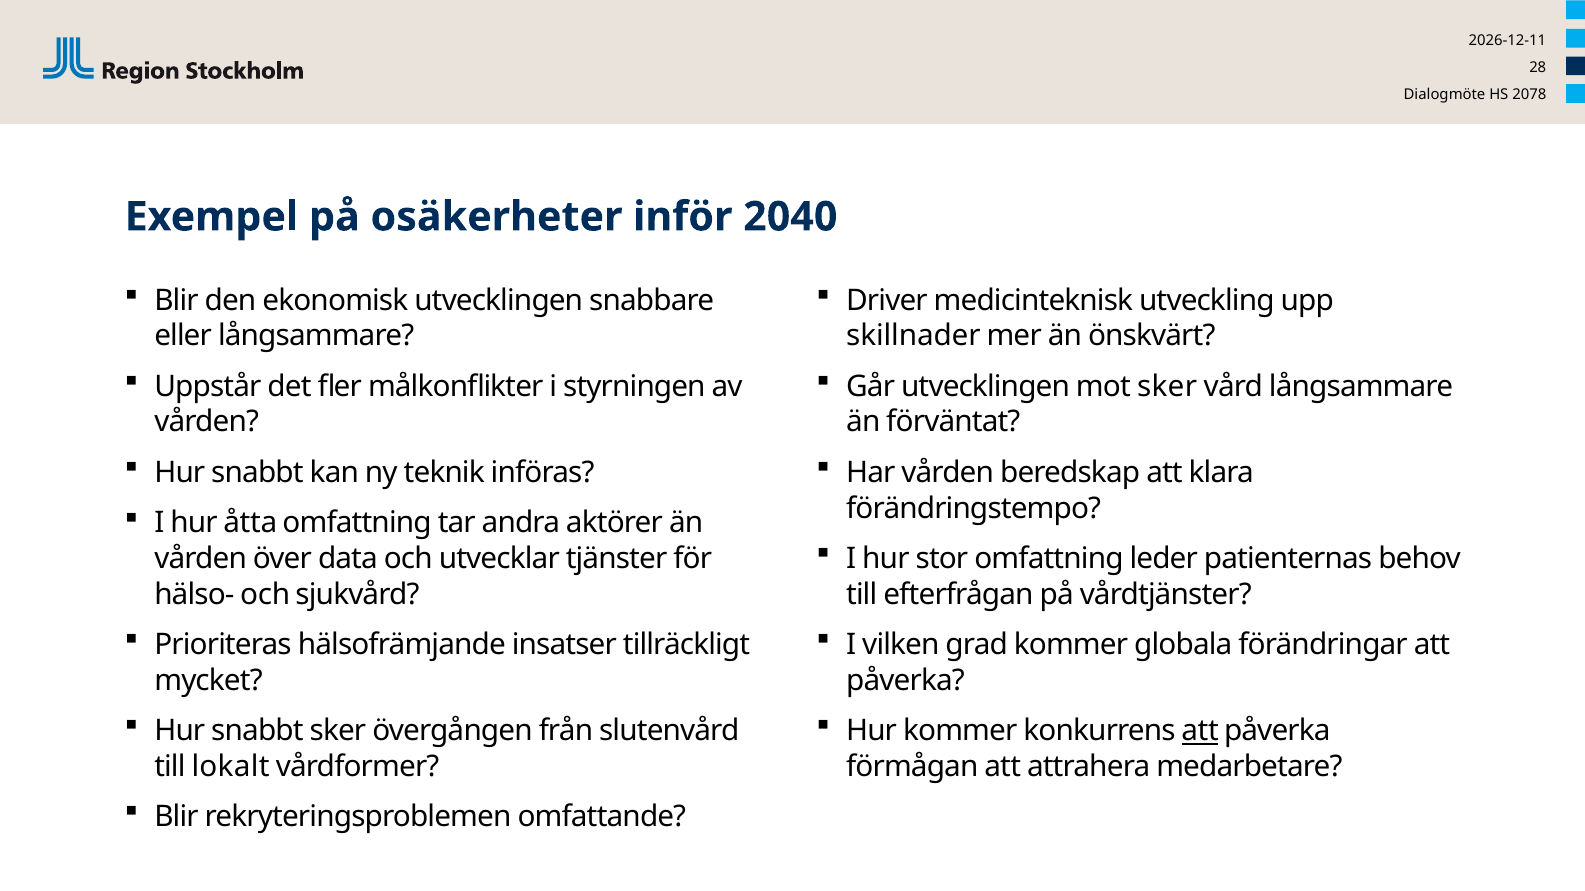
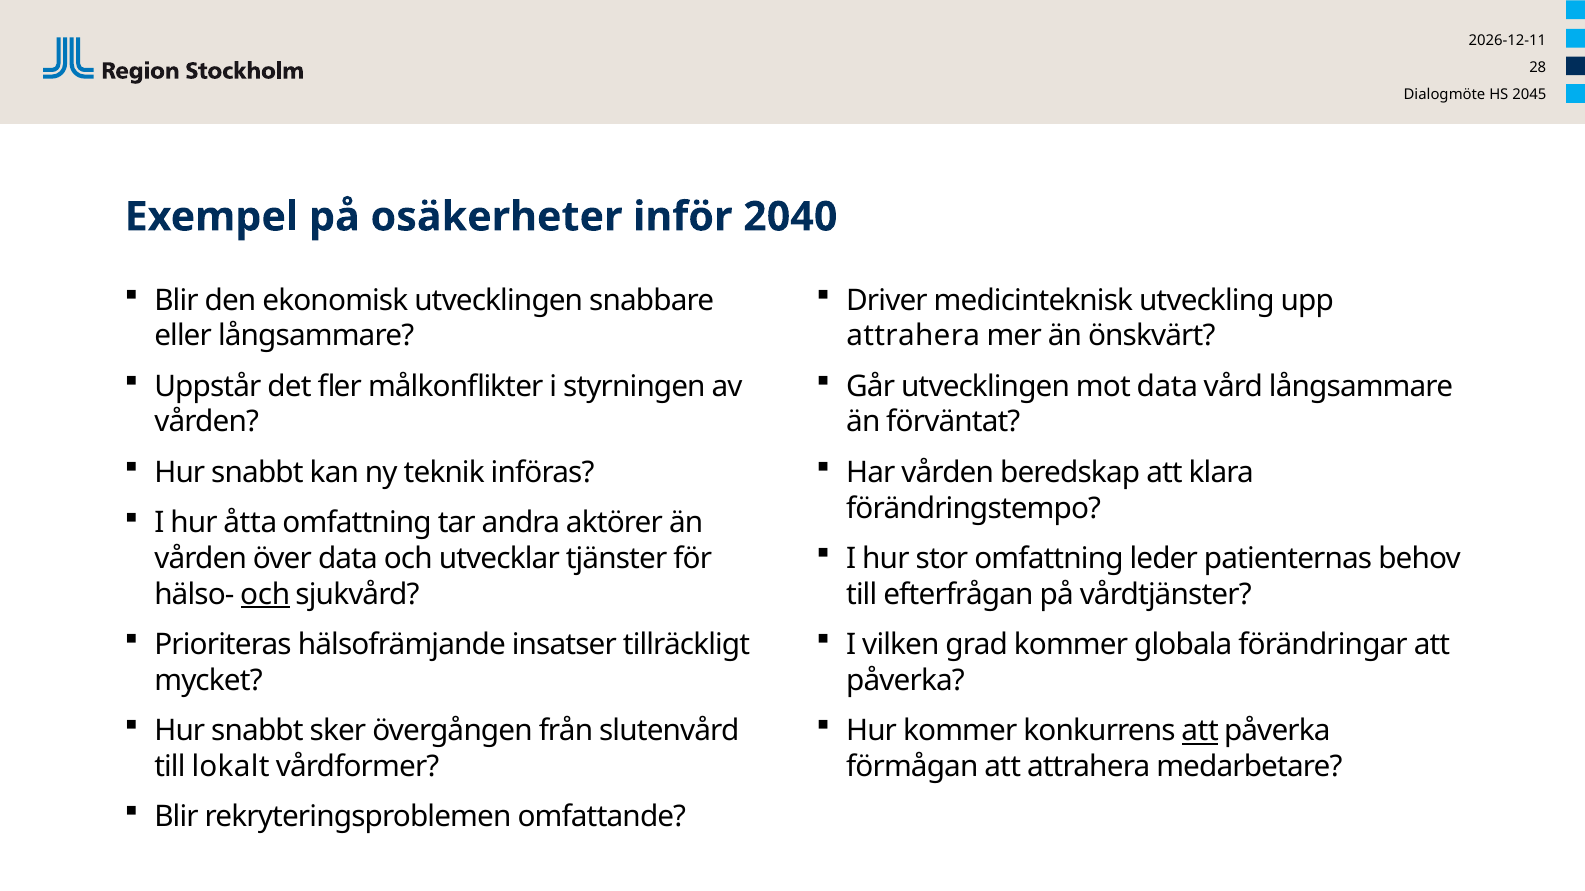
2078: 2078 -> 2045 (1529, 95)
skillnader: skillnader -> attrahera (913, 336)
mot sker: sker -> data (1167, 387)
och underline: none -> present (265, 595)
